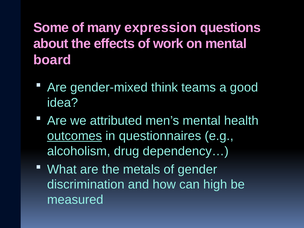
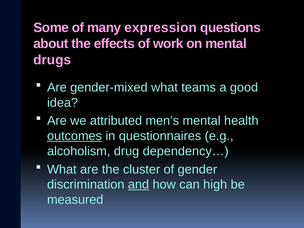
board: board -> drugs (52, 60)
gender-mixed think: think -> what (165, 87)
metals: metals -> cluster (142, 169)
and underline: none -> present (138, 185)
